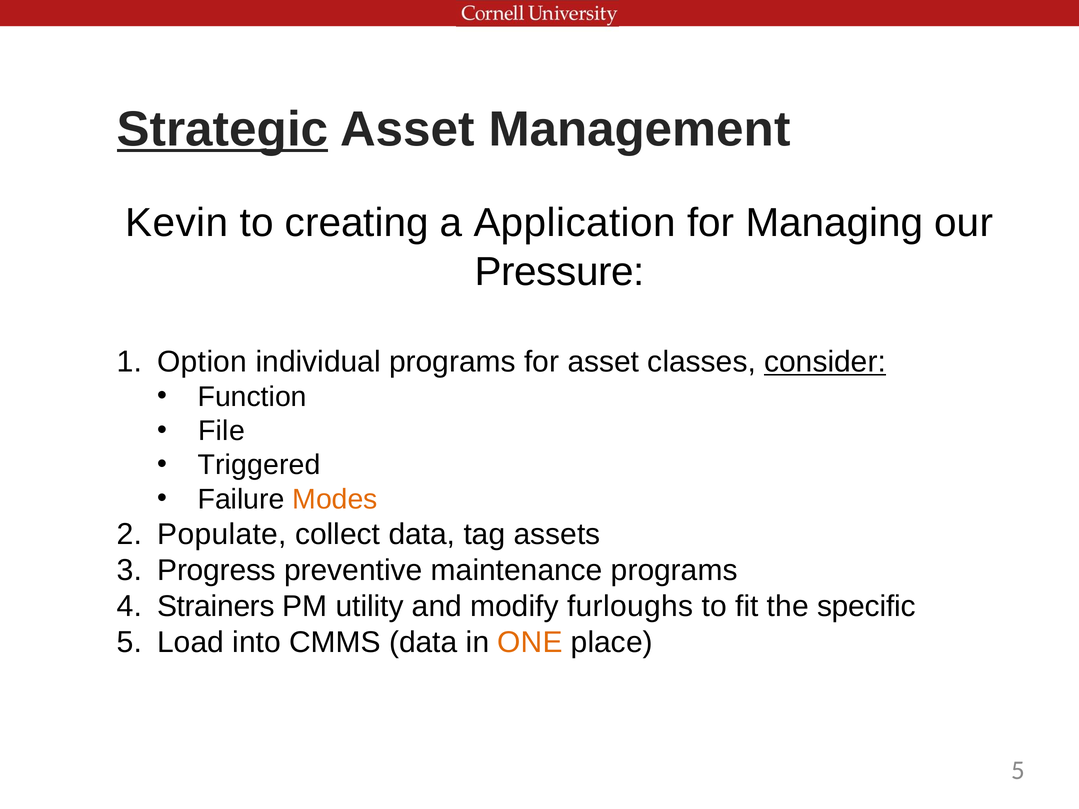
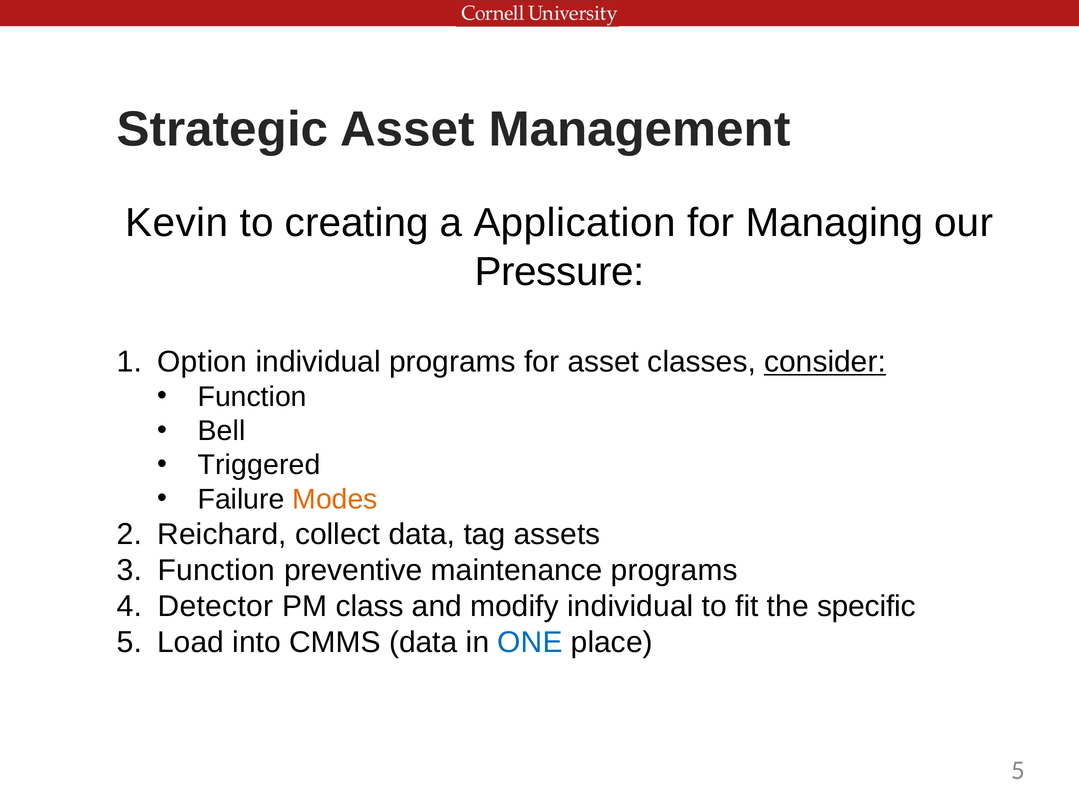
Strategic underline: present -> none (223, 129)
File: File -> Bell (222, 431)
Populate: Populate -> Reichard (222, 535)
Progress: Progress -> Function (216, 571)
Strainers: Strainers -> Detector (216, 606)
utility: utility -> class (370, 606)
modify furloughs: furloughs -> individual (630, 606)
ONE colour: orange -> blue (530, 642)
